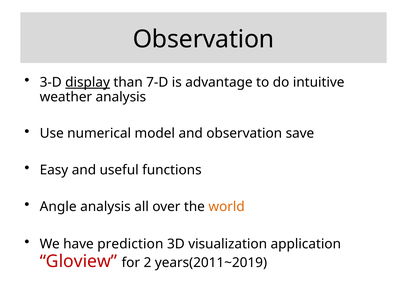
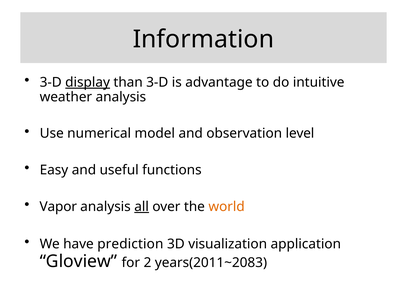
Observation: Observation -> Information (203, 39)
than 7-D: 7-D -> 3-D (157, 82)
save: save -> level (300, 134)
Angle: Angle -> Vapor (58, 207)
all underline: none -> present (142, 207)
Gloview colour: red -> black (78, 262)
years(2011~2019: years(2011~2019 -> years(2011~2083 (211, 263)
